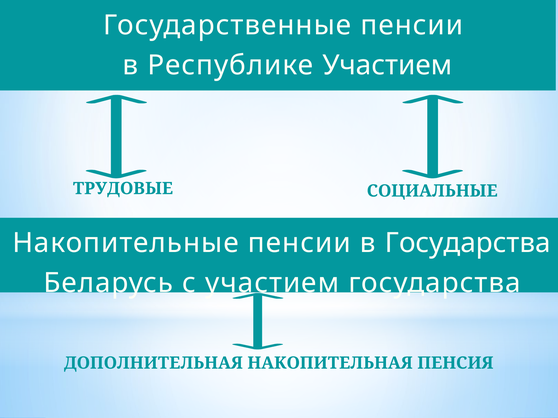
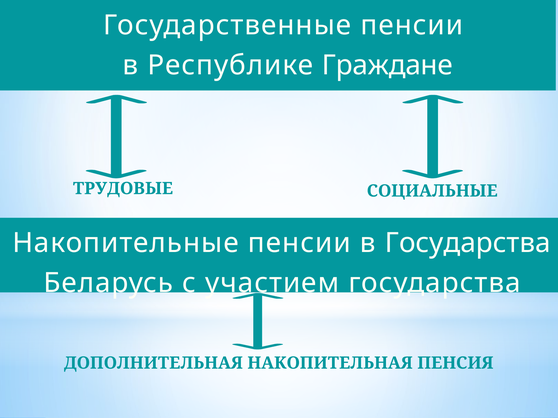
Республике Участием: Участием -> Граждане (387, 65)
